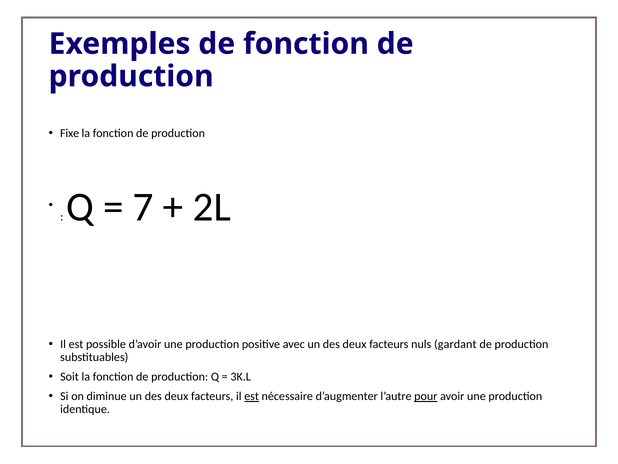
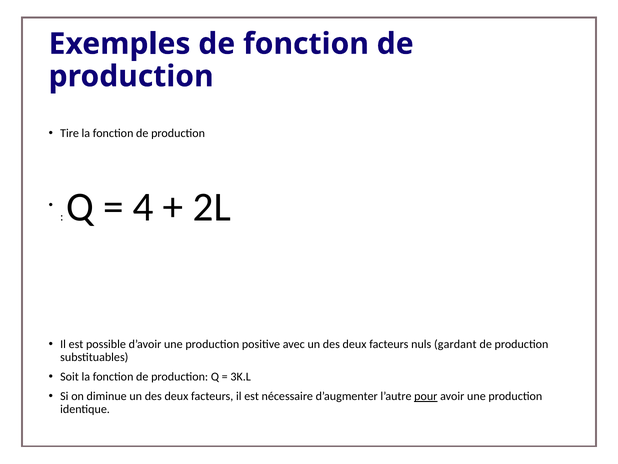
Fixe: Fixe -> Tire (70, 133)
7: 7 -> 4 (143, 207)
est underline: present -> none (252, 396)
